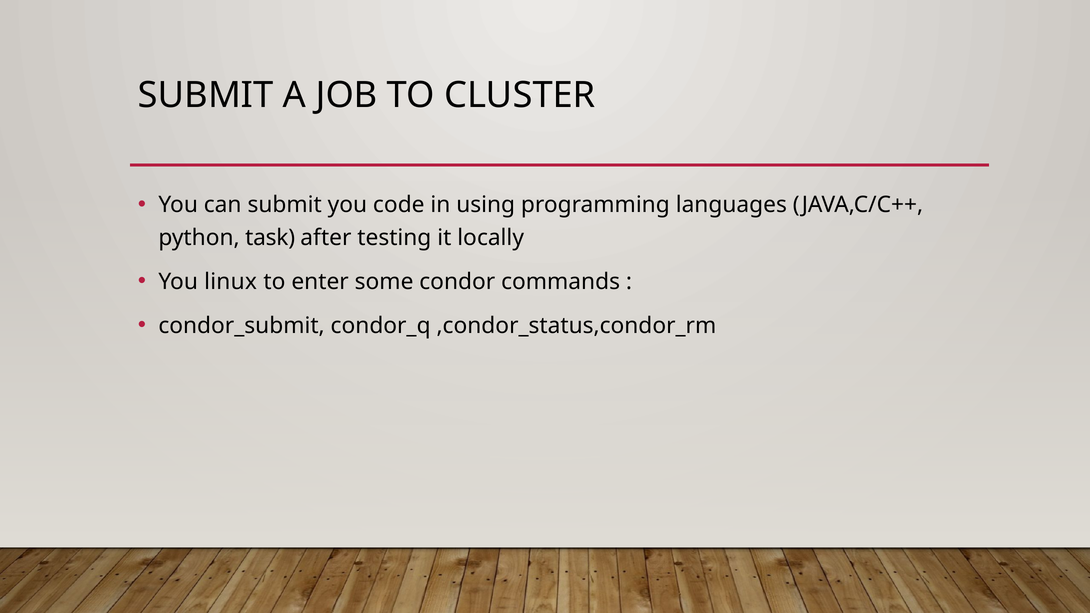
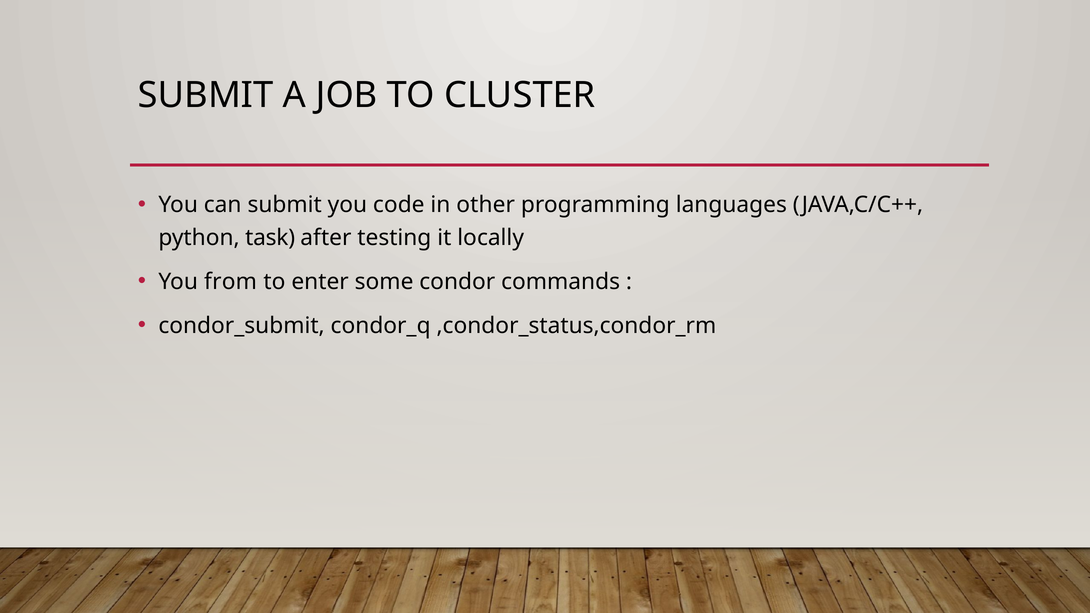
using: using -> other (486, 205)
linux: linux -> from (231, 282)
